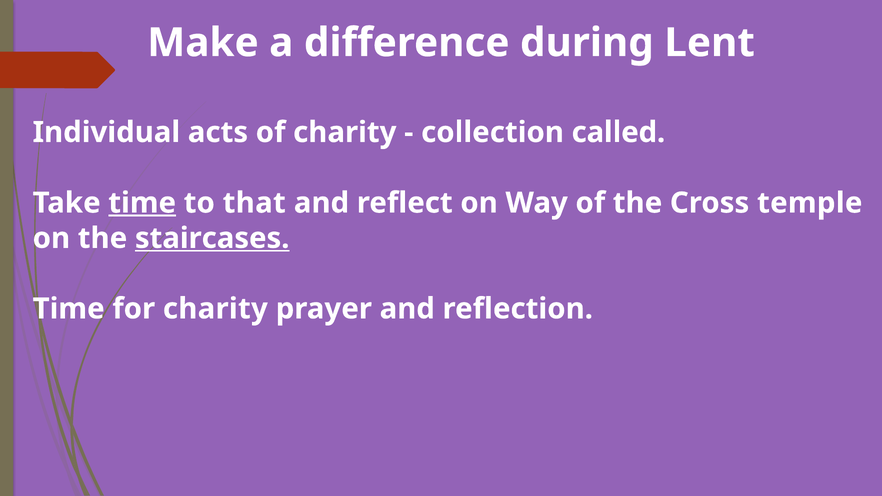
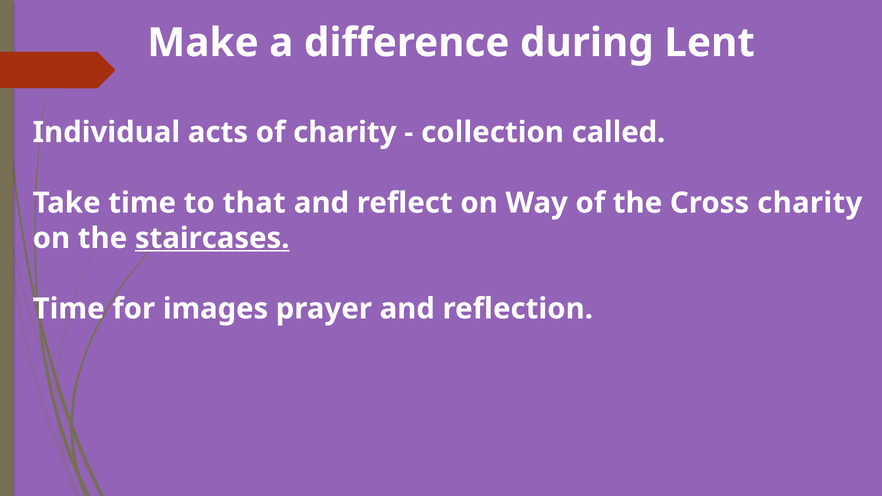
time underline: present -> none (142, 203)
Cross temple: temple -> charity (810, 203)
for charity: charity -> images (216, 309)
